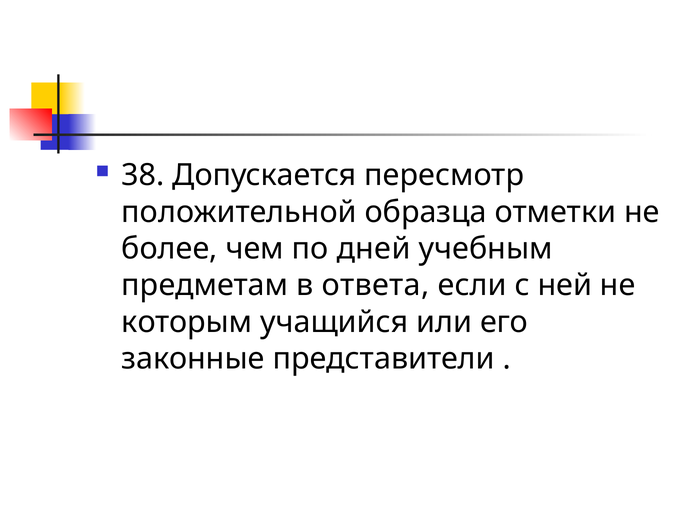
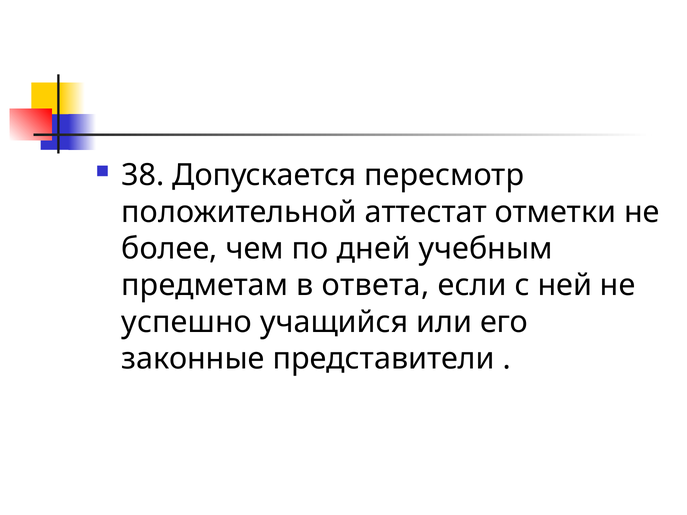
образца: образца -> аттестат (426, 212)
которым: которым -> успешно (187, 322)
